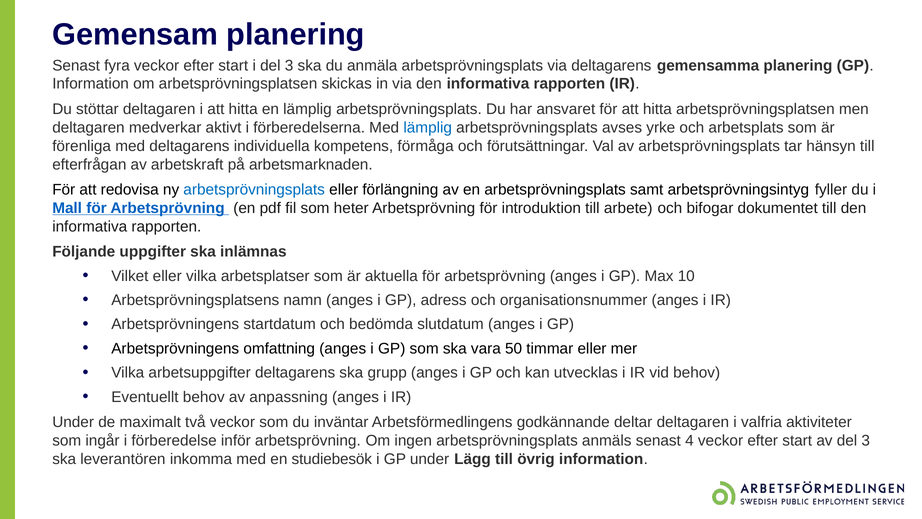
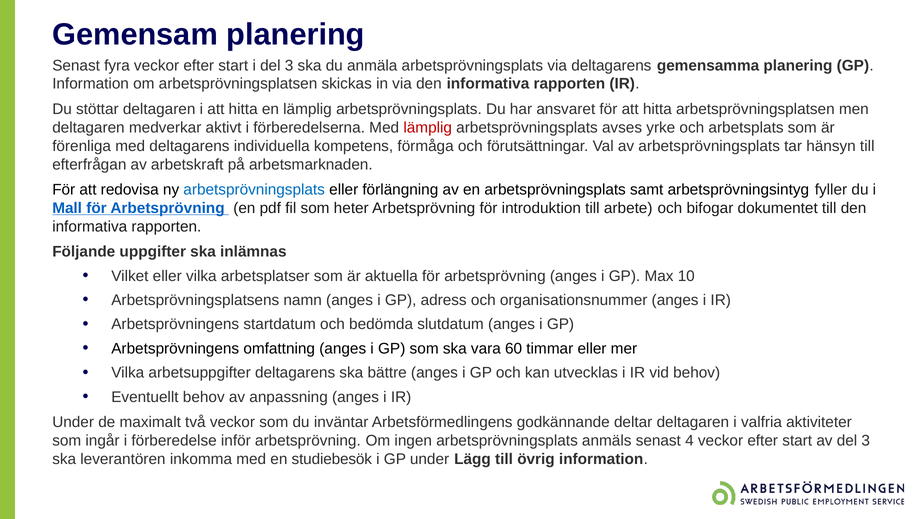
lämplig colour: blue -> red (428, 127)
50: 50 -> 60 (514, 348)
grupp: grupp -> bättre (387, 373)
